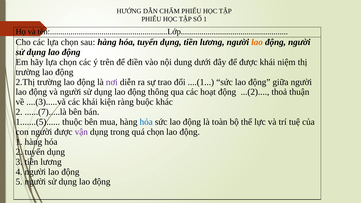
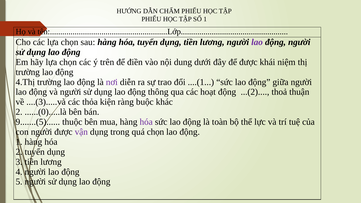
lao colour: orange -> purple (257, 42)
2.Thị: 2.Thị -> 4.Thị (25, 82)
các khái: khái -> thỏa (90, 102)
......(7).....là: ......(7).....là -> ......(0).....là (46, 112)
1.......(5: 1.......(5 -> 9.......(5 (38, 122)
hóa colour: blue -> purple (146, 122)
